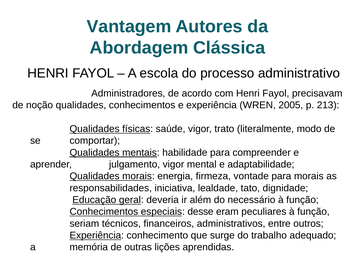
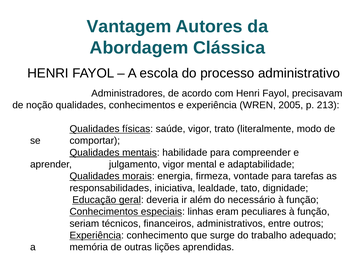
para morais: morais -> tarefas (309, 176)
desse: desse -> linhas (200, 212)
